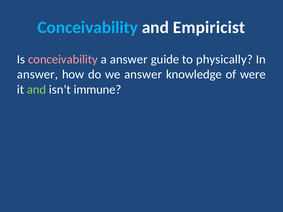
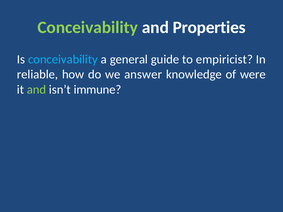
Conceivability colour: light blue -> light green (88, 27)
Empiricist: Empiricist -> Properties (209, 27)
conceivability colour: pink -> light blue (63, 59)
a answer: answer -> general (129, 59)
physically: physically -> empiricist (224, 59)
answer: answer -> reliable (38, 74)
